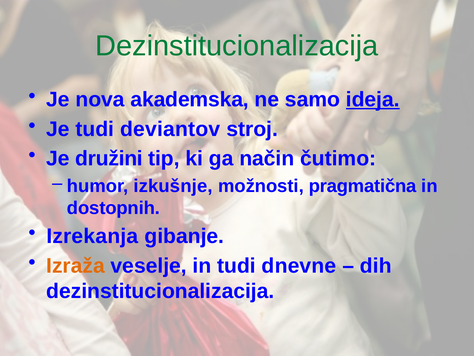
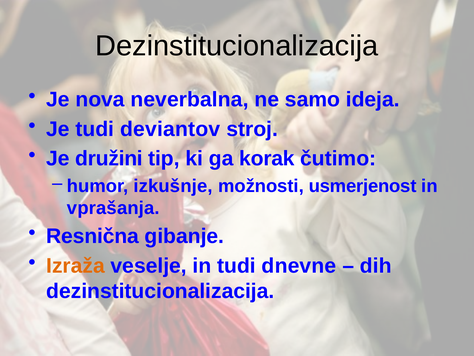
Dezinstitucionalizacija colour: green -> black (237, 46)
akademska: akademska -> neverbalna (190, 99)
ideja underline: present -> none (373, 99)
način: način -> korak (267, 158)
pragmatična: pragmatična -> usmerjenost (363, 186)
dostopnih: dostopnih -> vprašanja (113, 208)
Izrekanja: Izrekanja -> Resnična (93, 236)
